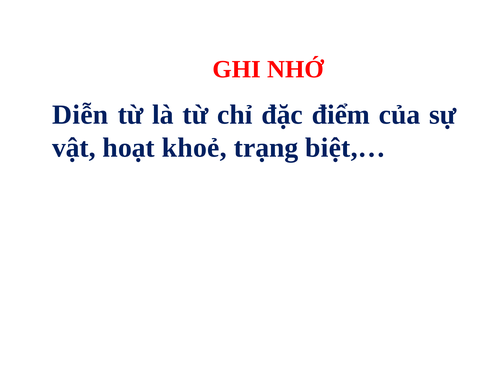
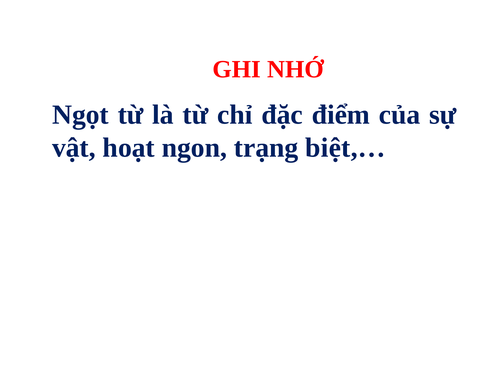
Diễn: Diễn -> Ngọt (80, 115)
khoẻ: khoẻ -> ngon (194, 148)
